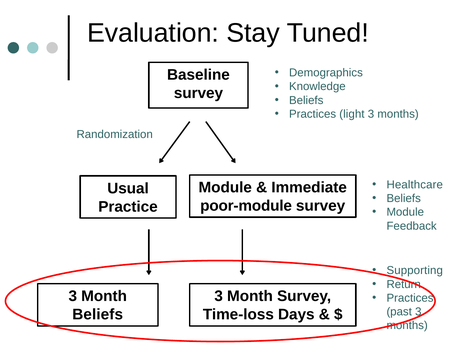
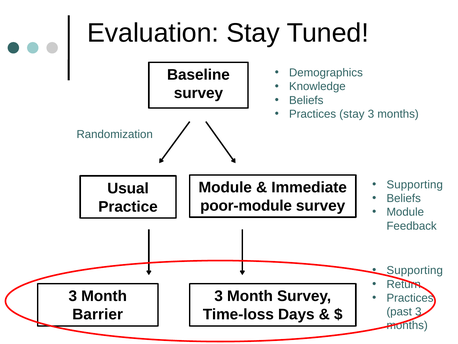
Practices light: light -> stay (352, 114)
Healthcare: Healthcare -> Supporting (415, 184)
Beliefs: Beliefs -> Barrier (98, 314)
